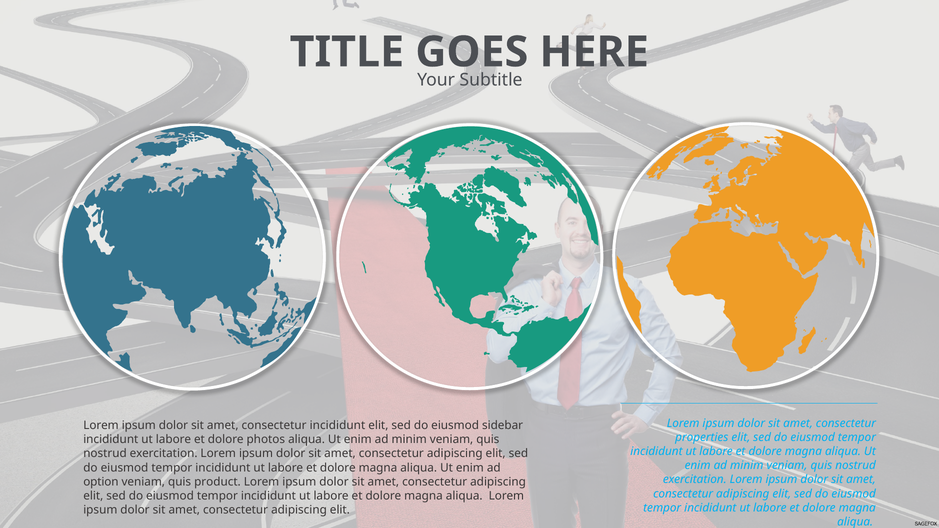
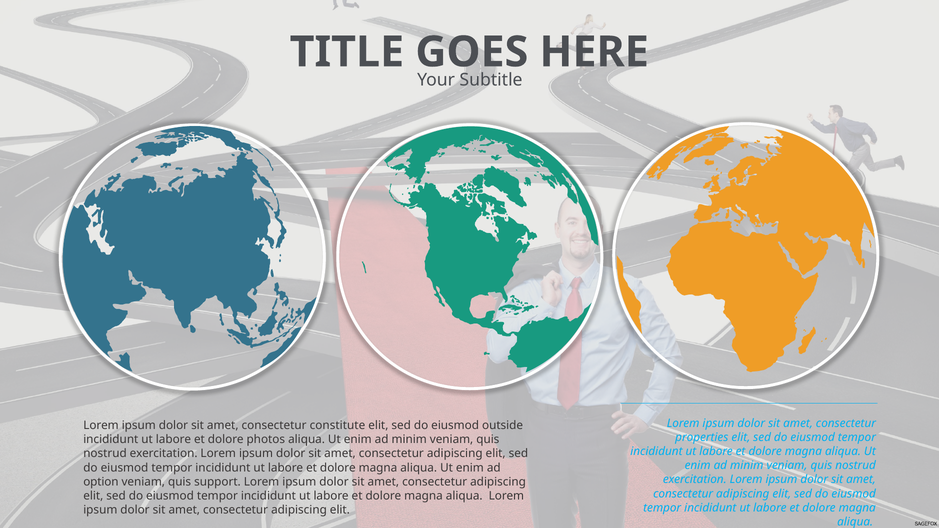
consectetur incididunt: incididunt -> constitute (337, 426)
sidebar: sidebar -> outside (503, 426)
product: product -> support (217, 482)
